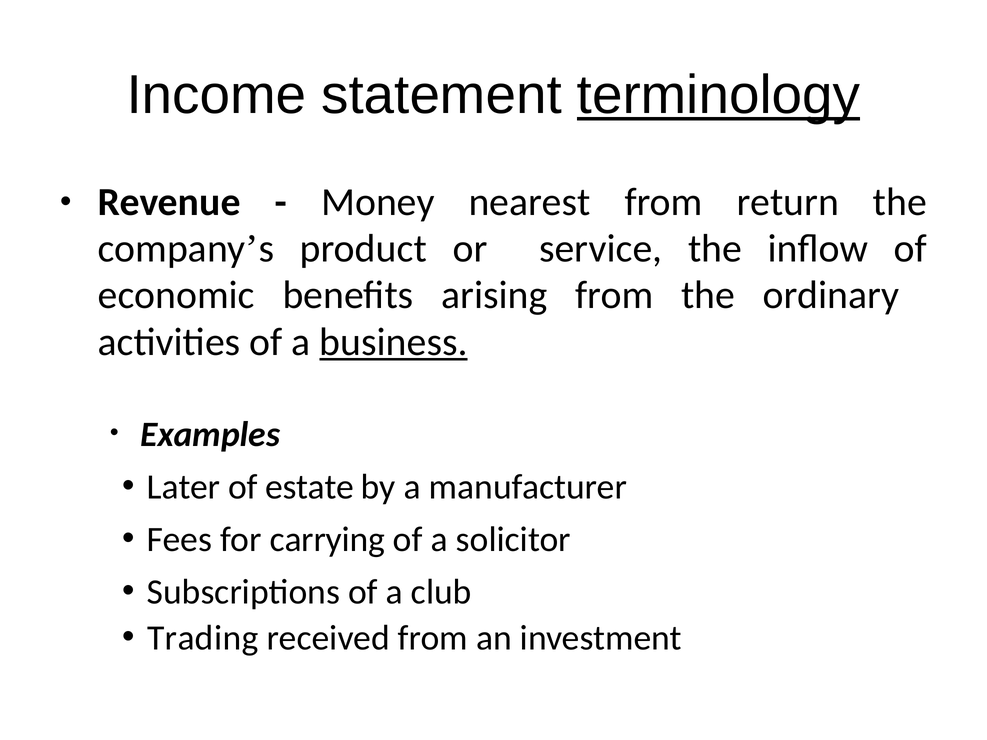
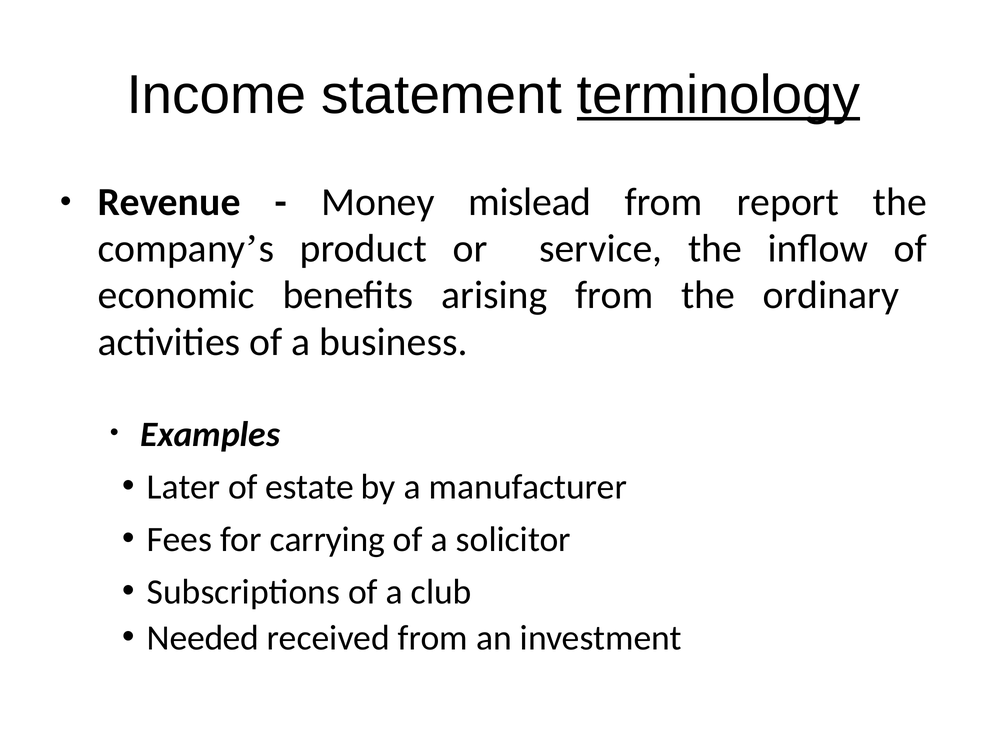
nearest: nearest -> mislead (530, 202)
return: return -> report (788, 202)
business underline: present -> none (394, 342)
Trading: Trading -> Needed (203, 638)
